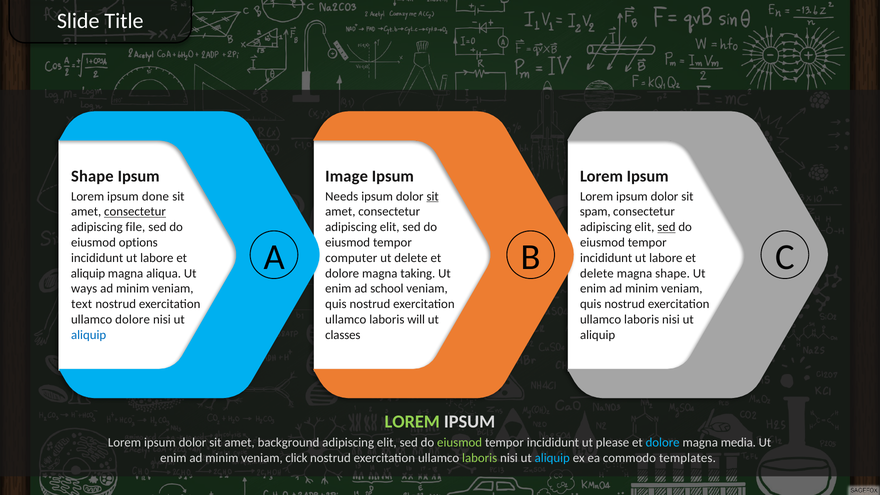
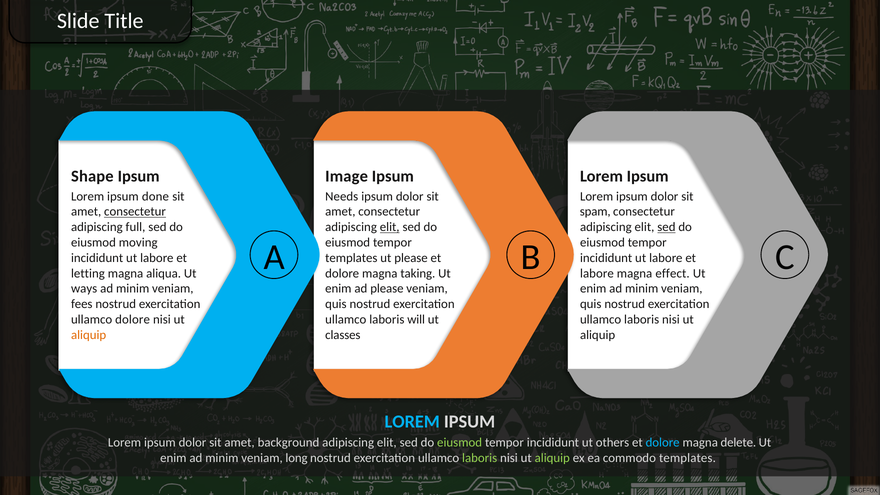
sit underline: present -> none (433, 196)
file: file -> full (135, 227)
elit underline: none -> present (390, 227)
options: options -> moving (138, 243)
computer: computer -> templates (351, 258)
ut delete: delete -> please (411, 258)
aliquip: aliquip -> letting (88, 273)
delete: delete -> labore (597, 273)
magna shape: shape -> effect (673, 273)
ad school: school -> please (387, 289)
text: text -> fees (82, 304)
aliquip colour: blue -> orange (89, 335)
LOREM colour: light green -> light blue (412, 422)
please: please -> others (613, 443)
media: media -> delete (738, 443)
click: click -> long (296, 458)
aliquip colour: light blue -> light green (552, 458)
